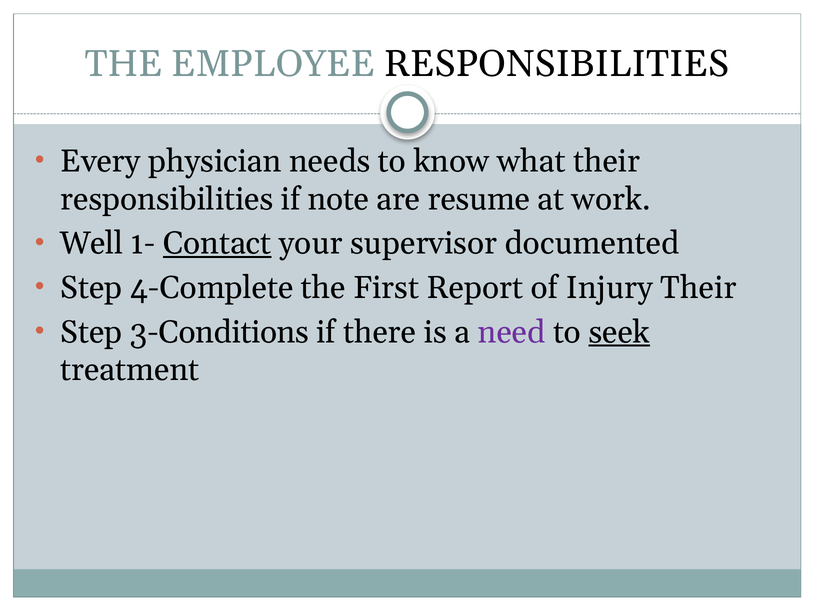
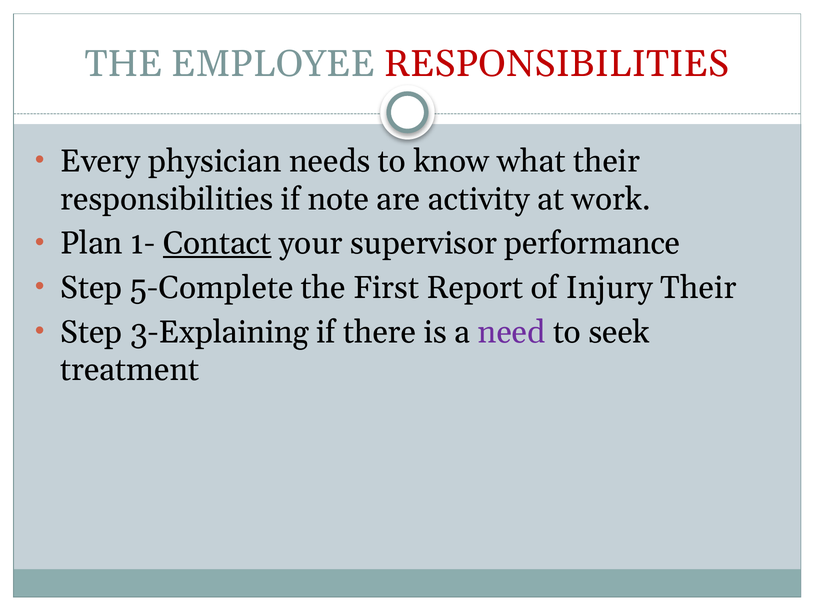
RESPONSIBILITIES colour: black -> red (557, 64)
resume: resume -> activity (479, 199)
Well: Well -> Plan (91, 244)
documented: documented -> performance (592, 244)
4-Complete: 4-Complete -> 5-Complete (212, 288)
3-Conditions: 3-Conditions -> 3-Explaining (219, 332)
seek underline: present -> none (619, 332)
